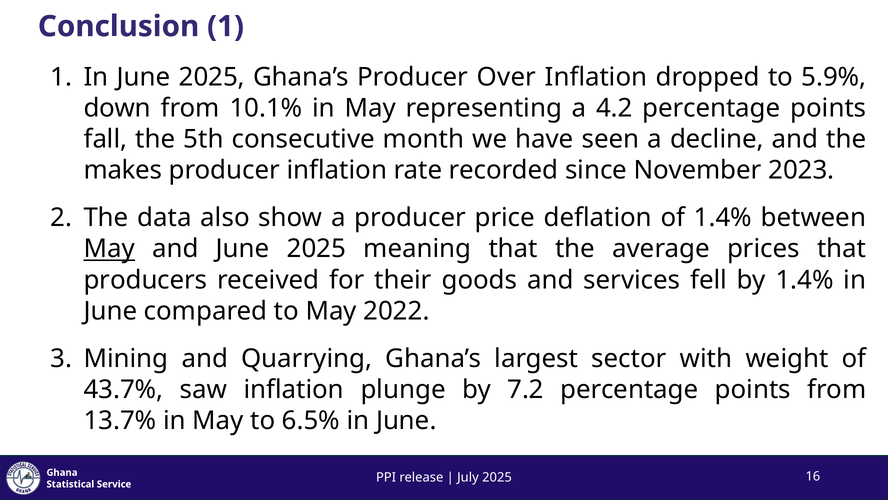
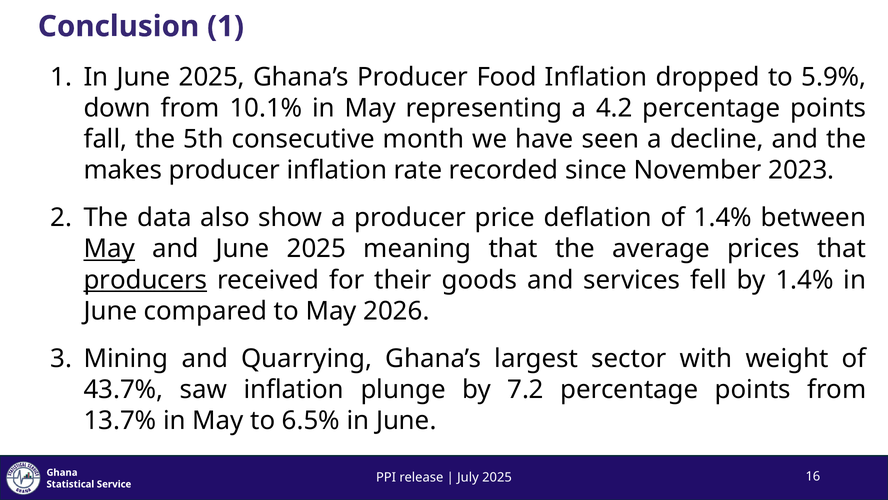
Over: Over -> Food (507, 77)
producers underline: none -> present (145, 280)
2022: 2022 -> 2026 (396, 311)
